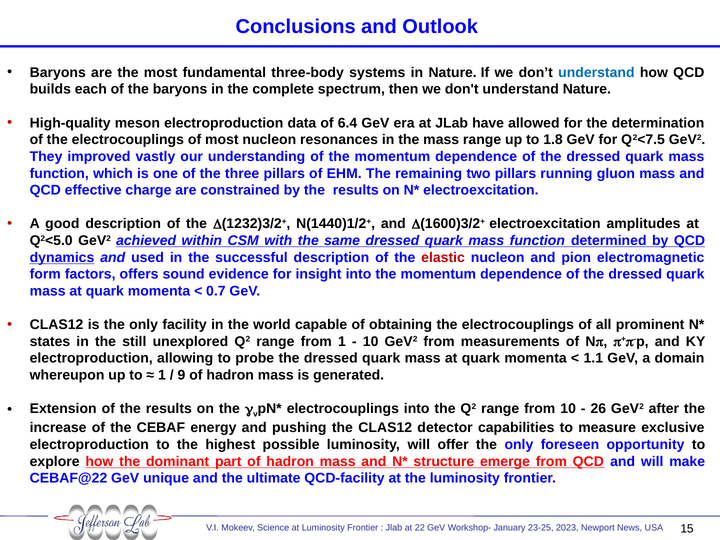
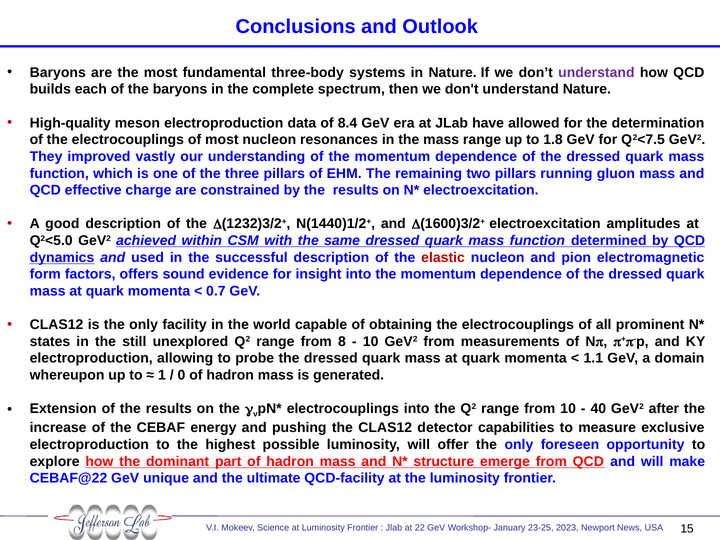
understand colour: blue -> purple (596, 73)
6.4: 6.4 -> 8.4 (348, 123)
from 1: 1 -> 8 (342, 341)
9: 9 -> 0 (182, 375)
26: 26 -> 40 (598, 409)
